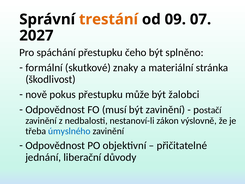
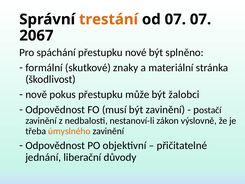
od 09: 09 -> 07 (175, 19)
2027: 2027 -> 2067 (36, 36)
čeho: čeho -> nové (136, 52)
úmyslného colour: blue -> orange (69, 131)
